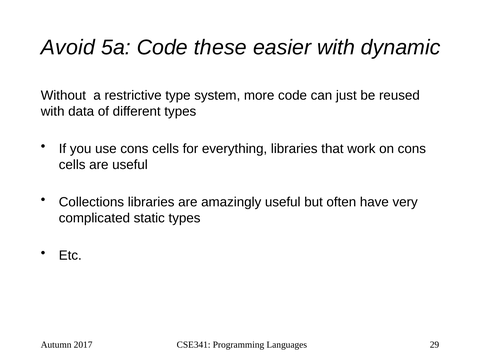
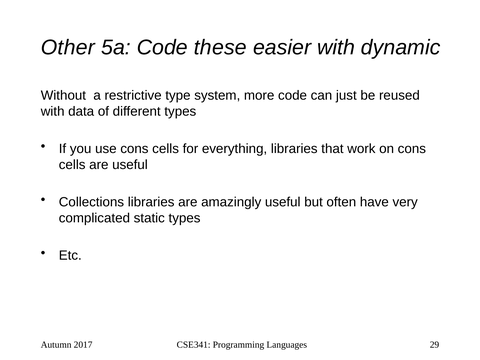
Avoid: Avoid -> Other (68, 47)
